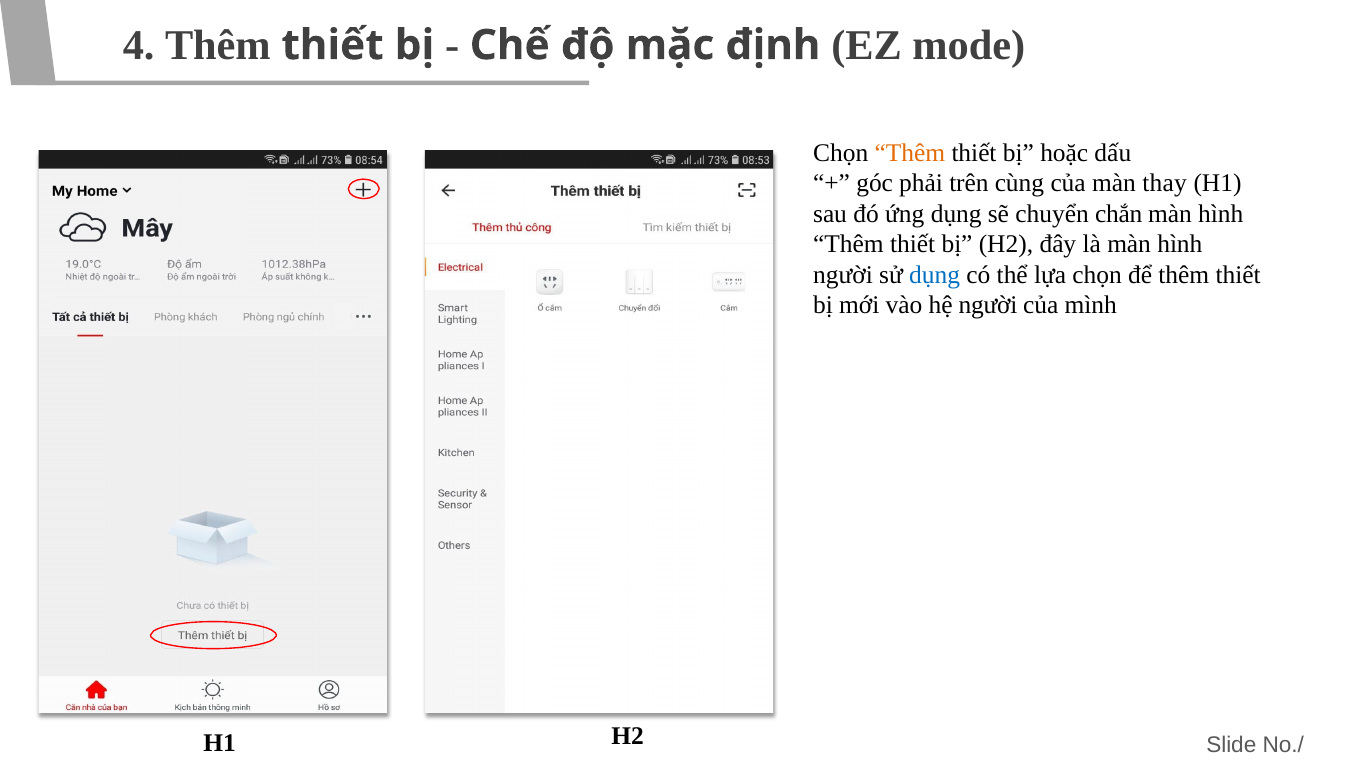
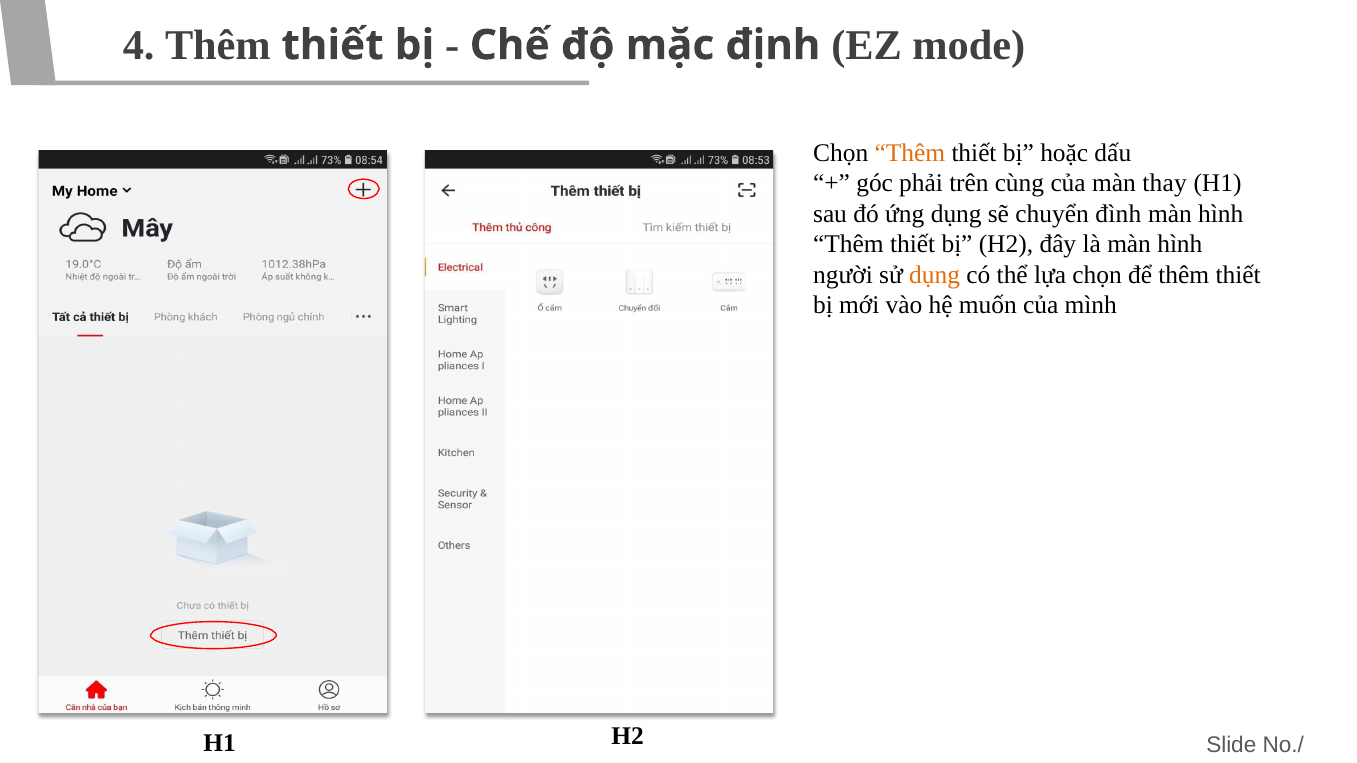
chắn: chắn -> đình (1118, 214)
dụng colour: blue -> orange (935, 275)
hệ người: người -> muốn (988, 305)
